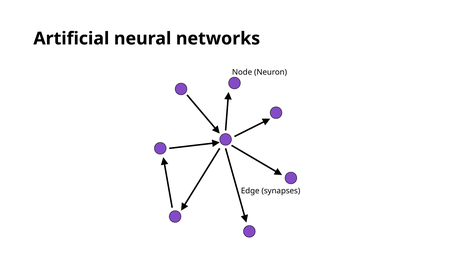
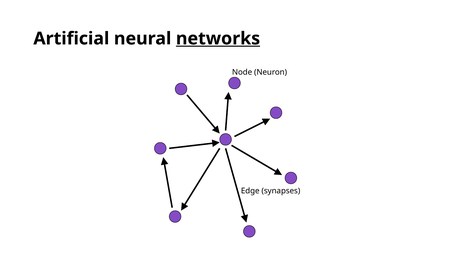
networks underline: none -> present (218, 39)
